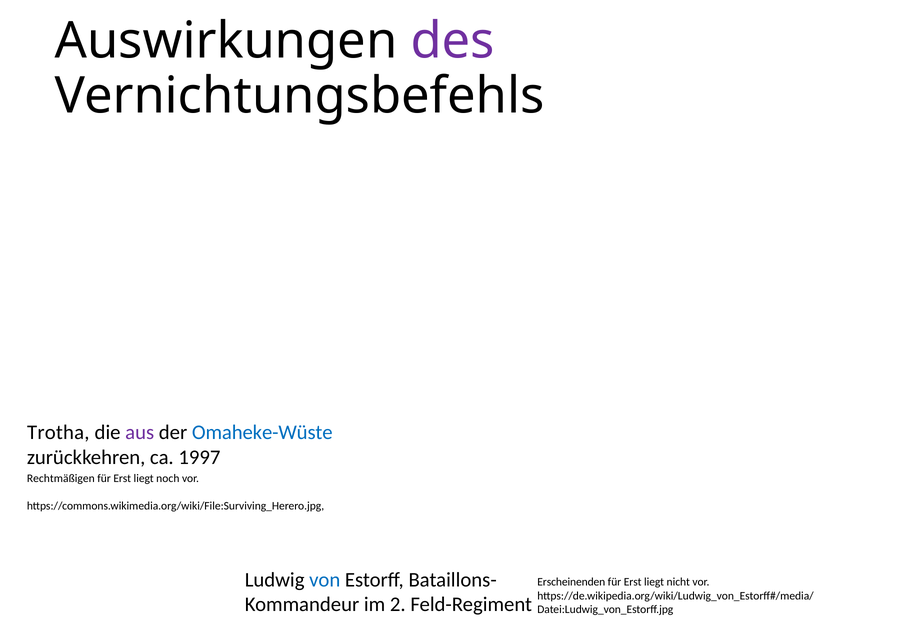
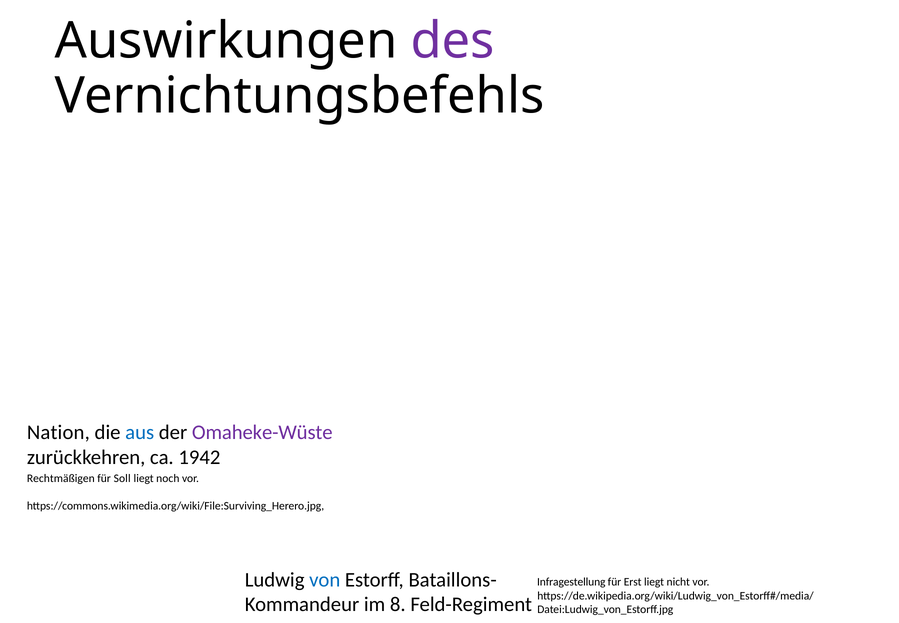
Trotha: Trotha -> Nation (58, 432)
aus colour: purple -> blue (140, 432)
Omaheke-Wüste colour: blue -> purple (262, 432)
1997: 1997 -> 1942 (199, 457)
Erst: Erst -> Soll (122, 478)
Erscheinenden: Erscheinenden -> Infragestellung (571, 581)
2: 2 -> 8 (398, 604)
